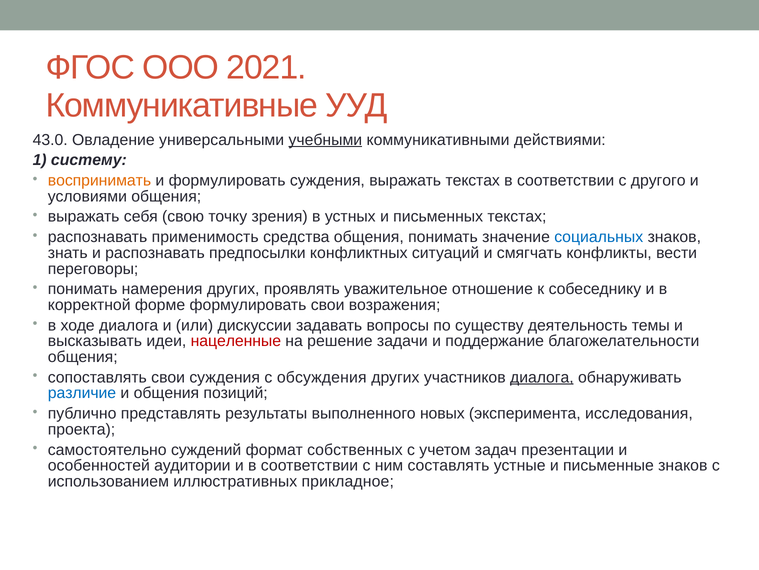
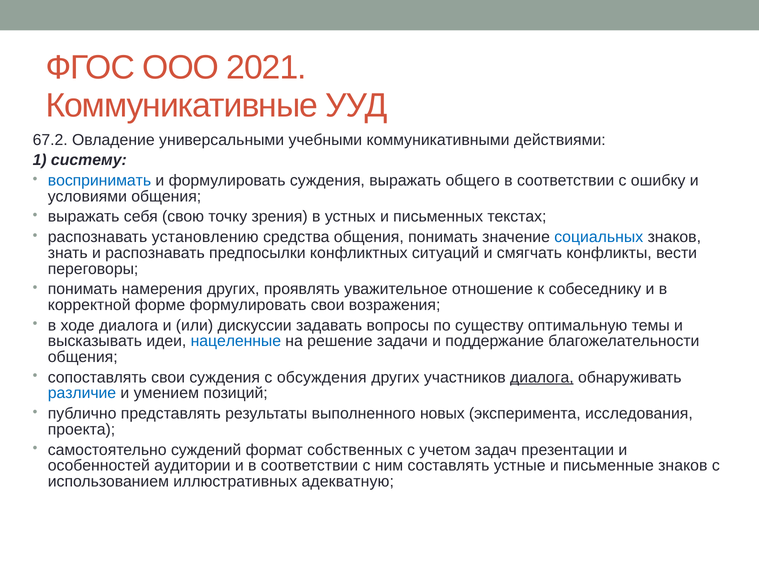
43.0: 43.0 -> 67.2 (50, 140)
учебными underline: present -> none (325, 140)
воспринимать colour: orange -> blue (99, 180)
выражать текстах: текстах -> общего (473, 180)
другого: другого -> ошибку (658, 180)
применимость: применимость -> установлению (205, 237)
деятельность: деятельность -> оптимальную (578, 325)
нацеленные colour: red -> blue (236, 341)
и общения: общения -> умением (166, 393)
прикладное: прикладное -> адекватную (348, 481)
